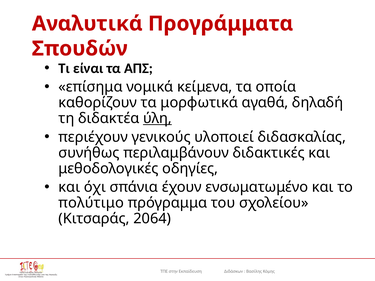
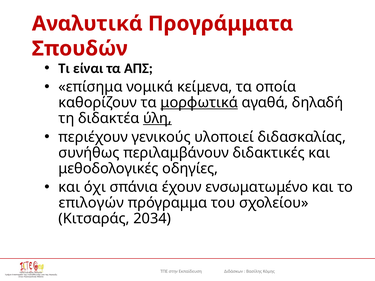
μορφωτικά underline: none -> present (199, 103)
πολύτιμο: πολύτιμο -> επιλογών (91, 203)
2064: 2064 -> 2034 (152, 219)
